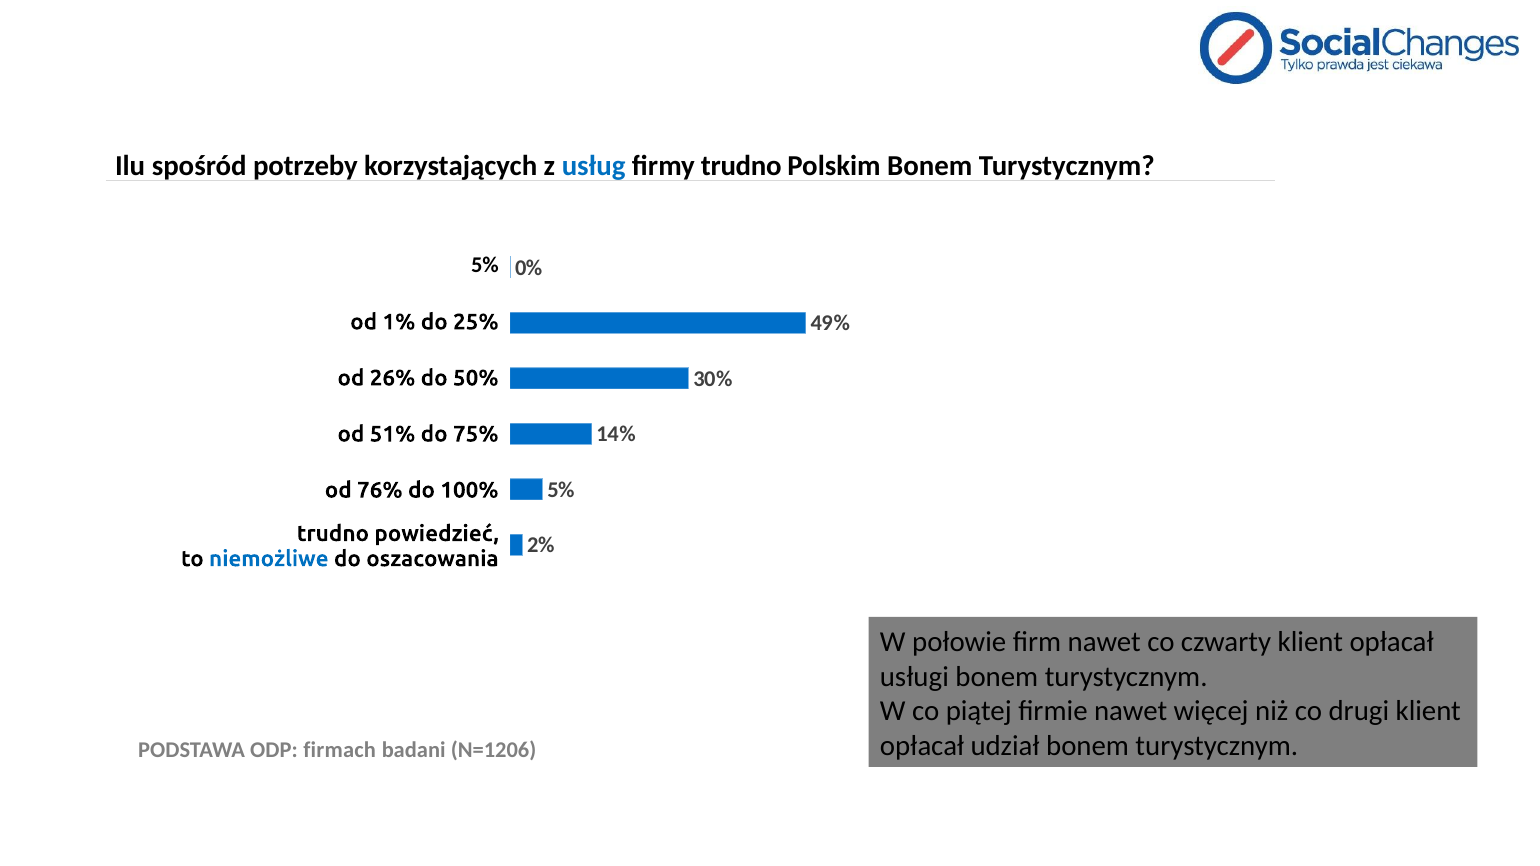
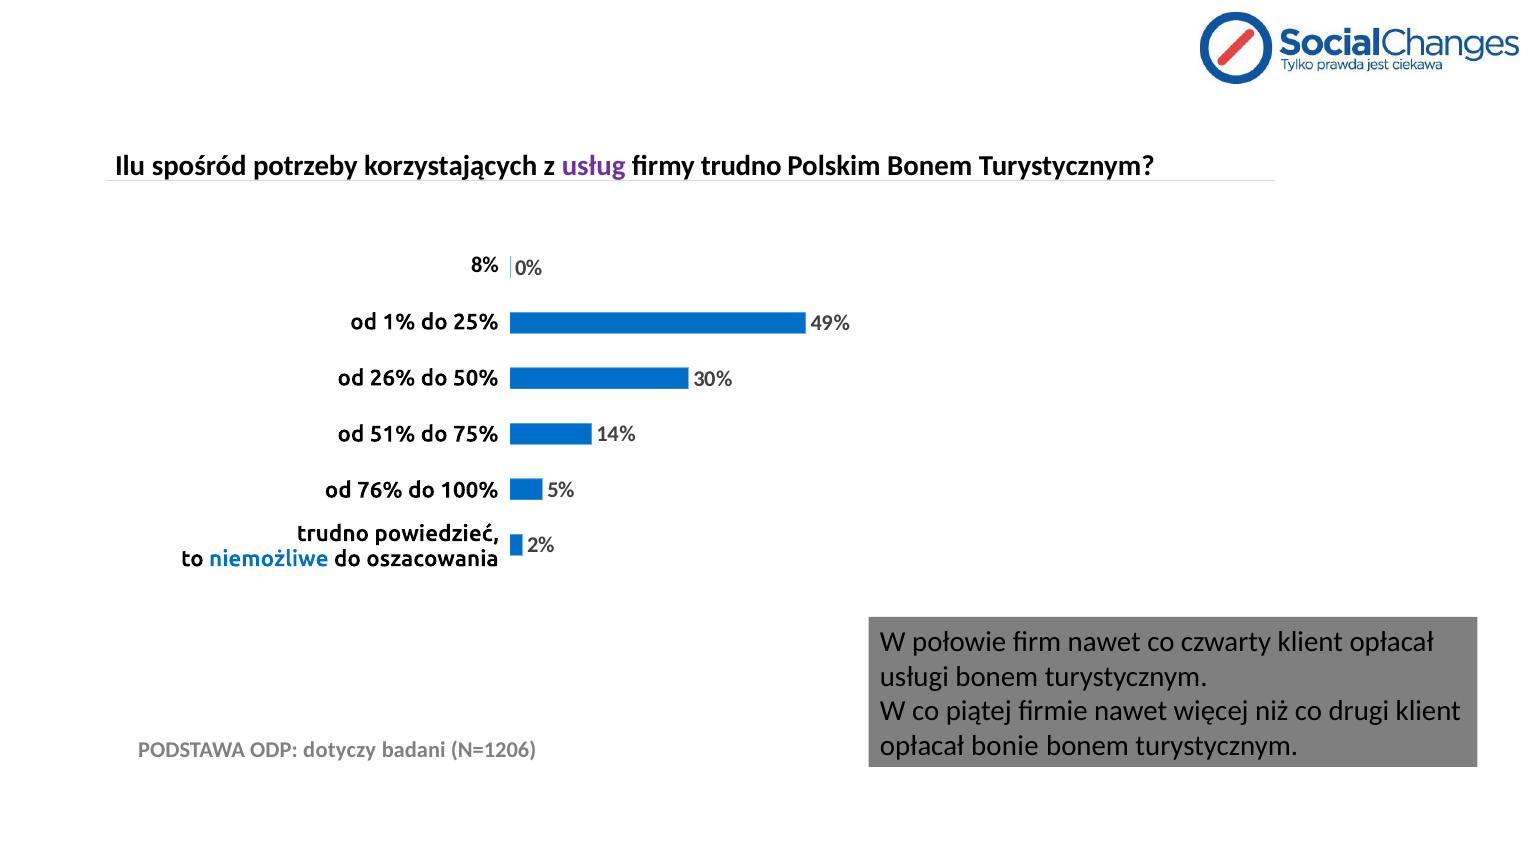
usług colour: blue -> purple (594, 166)
5%: 5% -> 8% (485, 265)
udział: udział -> bonie (1005, 746)
firmach: firmach -> dotyczy (340, 751)
